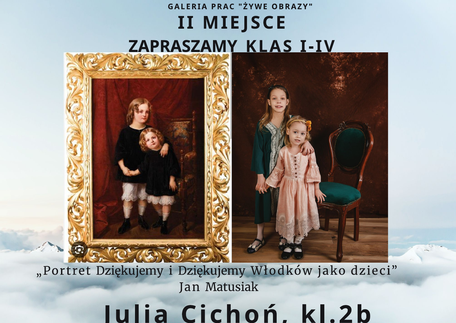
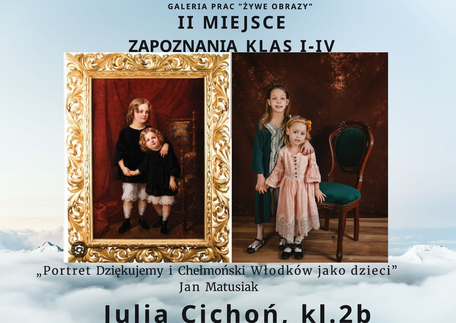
ZAPRASZAMY: ZAPRASZAMY -> ZAPOZNANIA (183, 46)
i Dziękujemy: Dziękujemy -> Chełmoński (212, 270)
